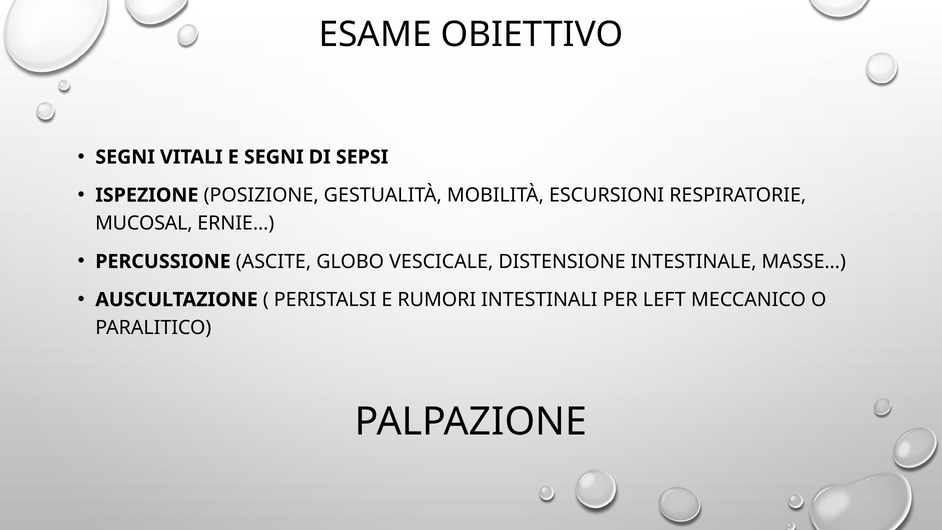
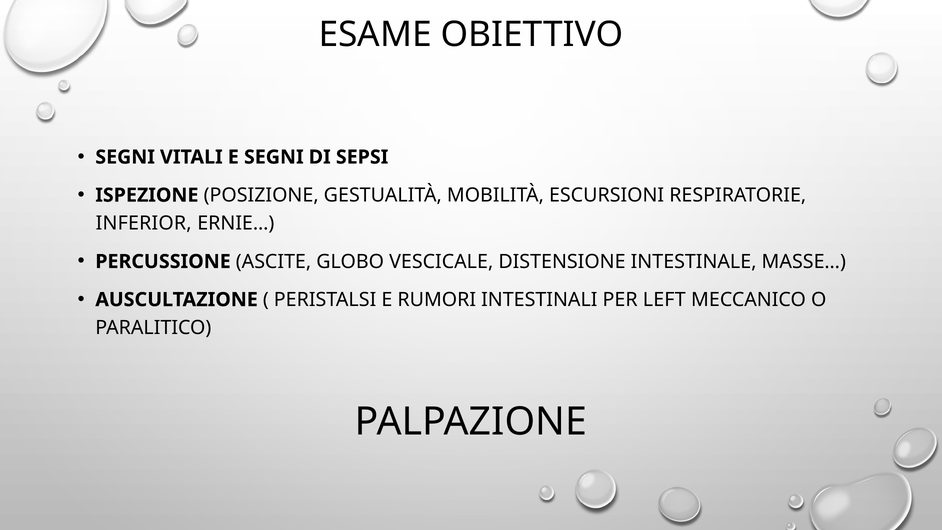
MUCOSAL: MUCOSAL -> INFERIOR (144, 223)
